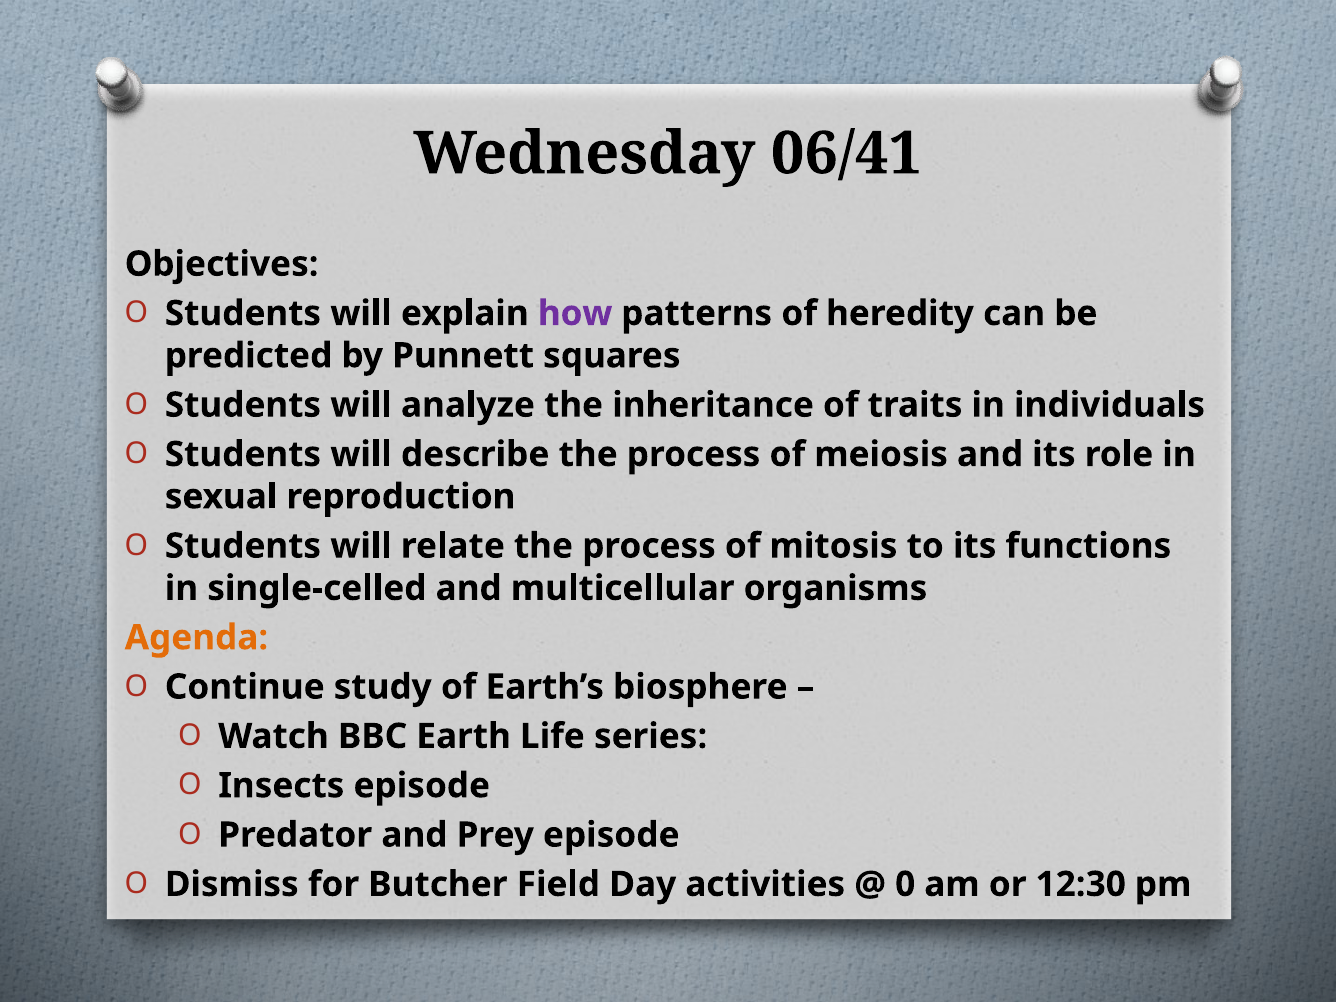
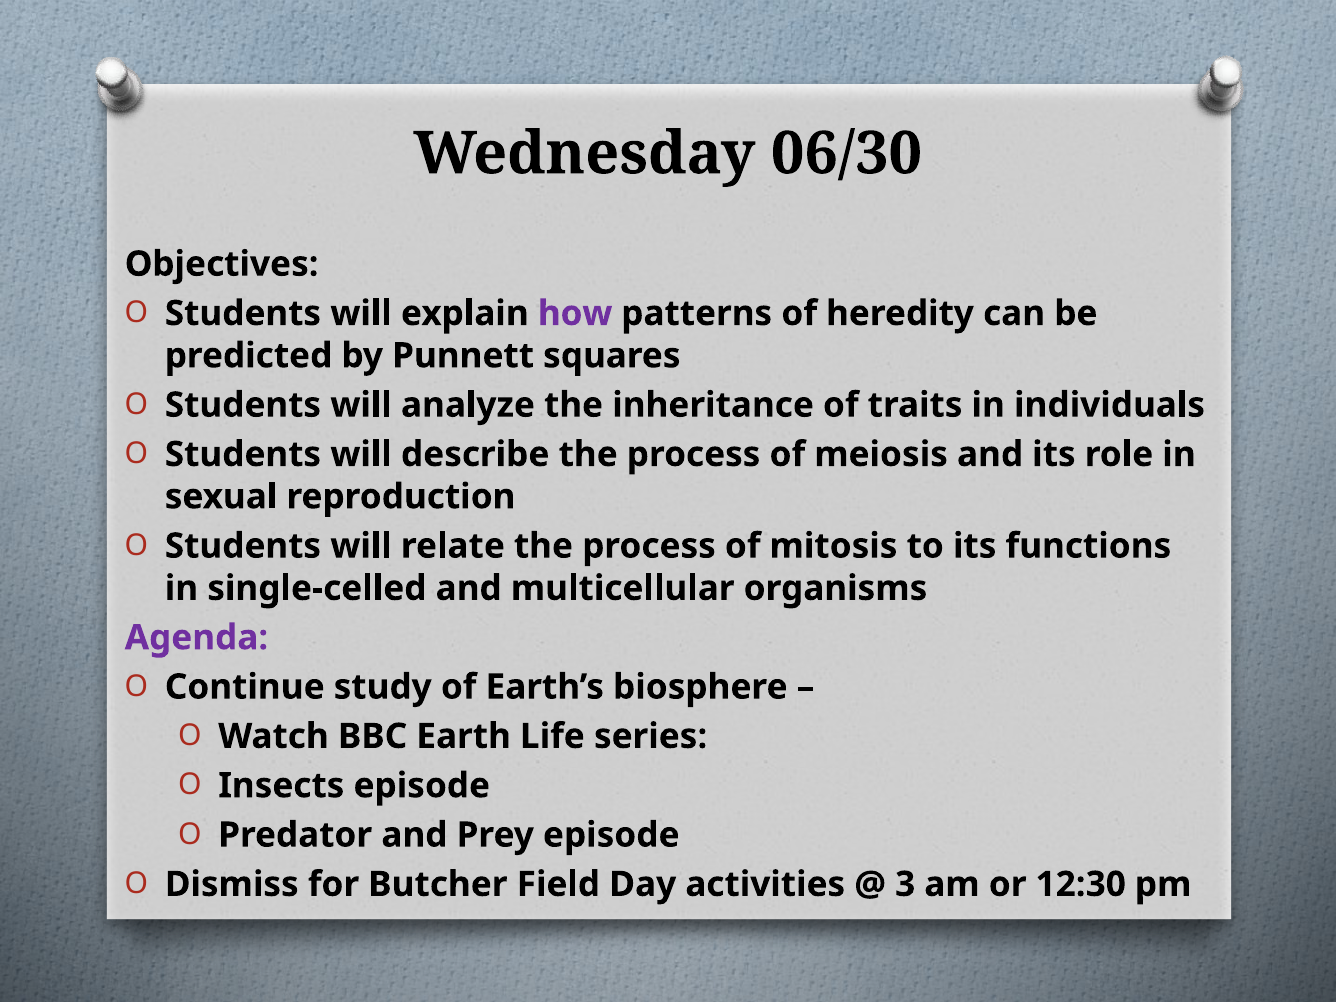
06/41: 06/41 -> 06/30 (846, 154)
Agenda colour: orange -> purple (196, 638)
0: 0 -> 3 (905, 884)
